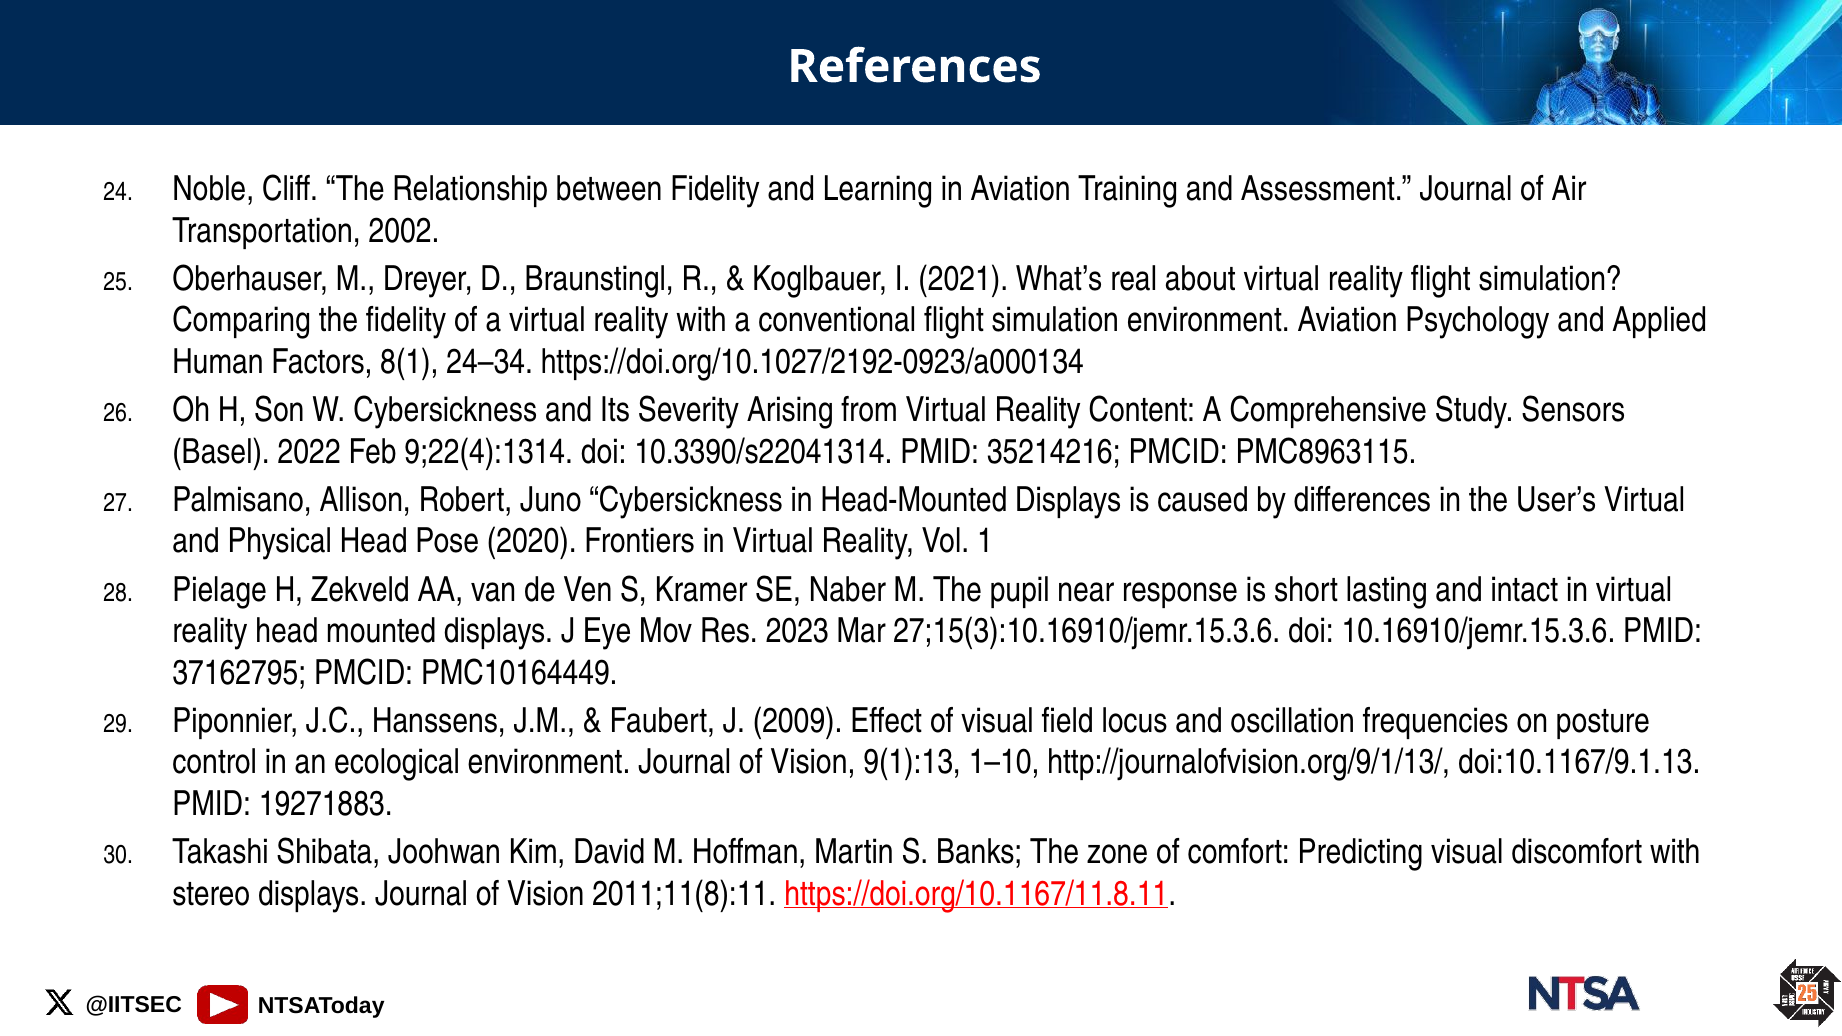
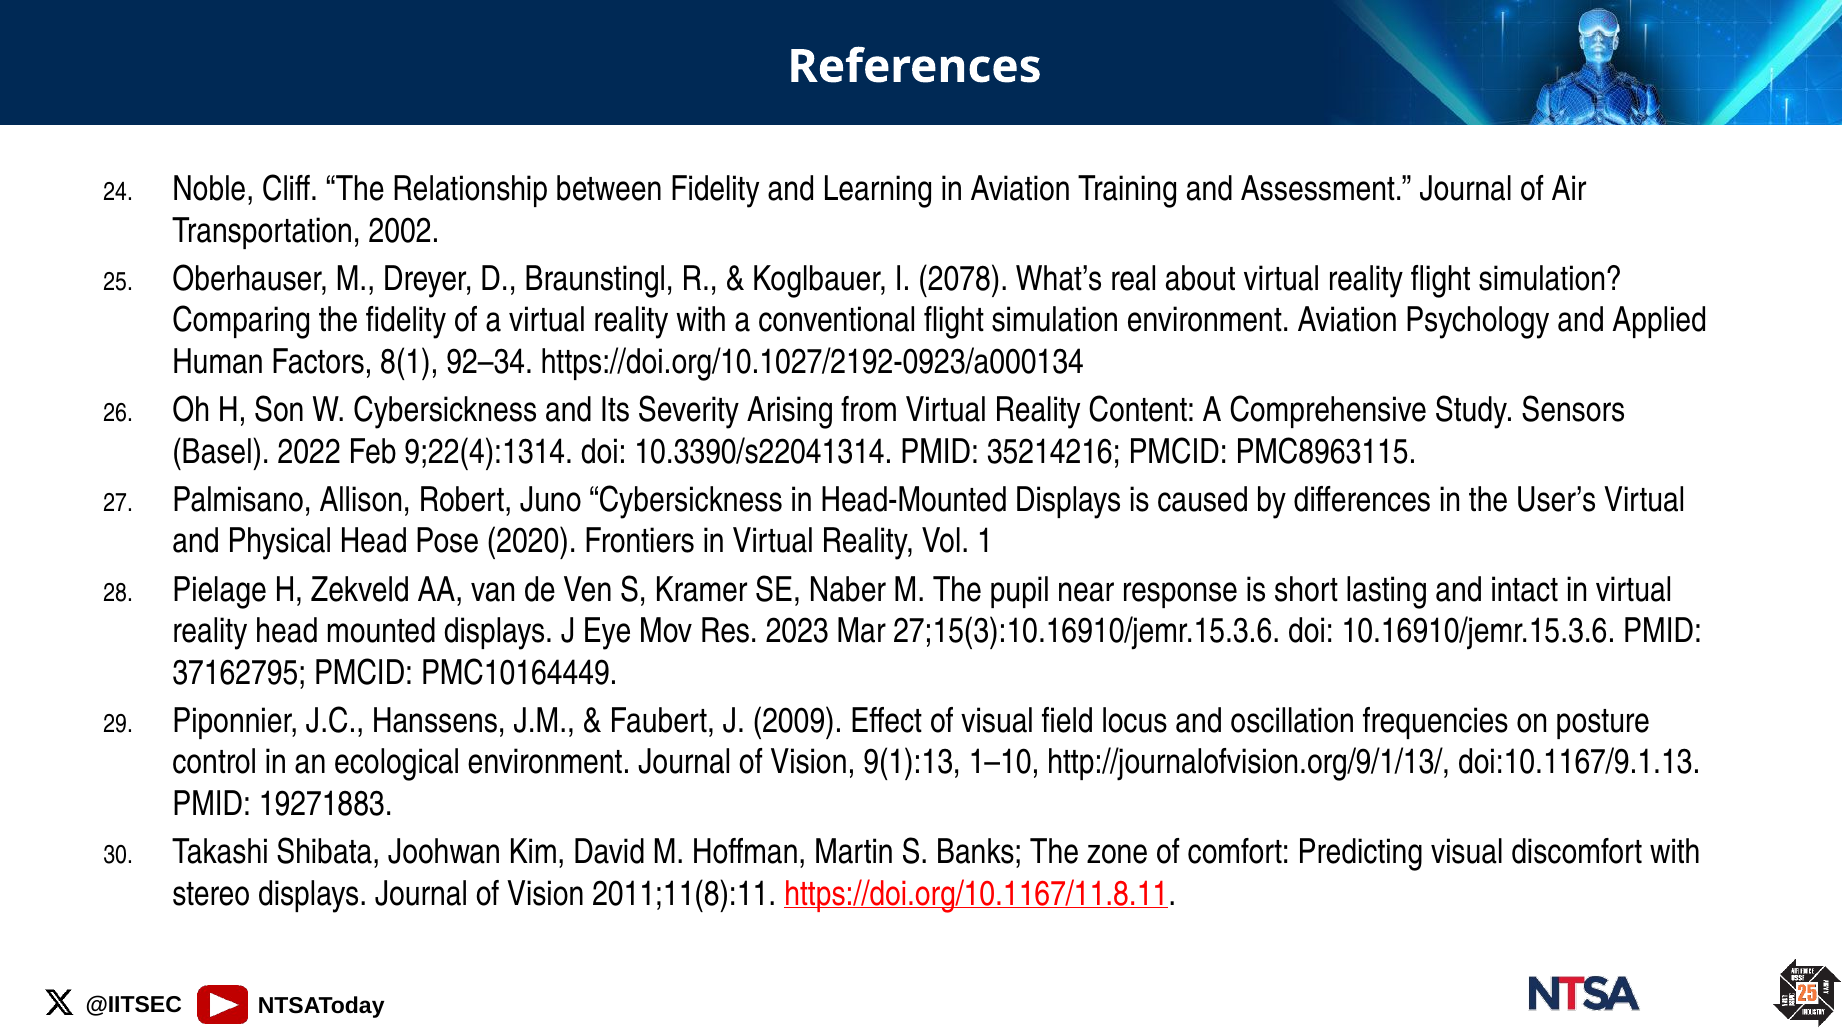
2021: 2021 -> 2078 (963, 279)
24–34: 24–34 -> 92–34 (490, 362)
